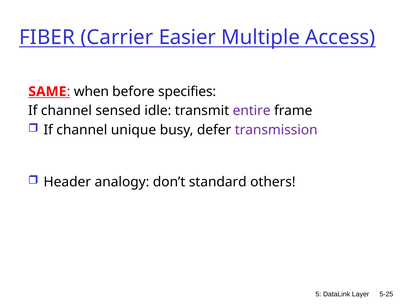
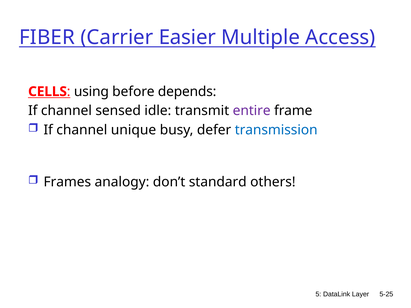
SAME: SAME -> CELLS (48, 92)
when: when -> using (91, 92)
specifies: specifies -> depends (187, 92)
transmission colour: purple -> blue (276, 130)
Header: Header -> Frames (67, 182)
